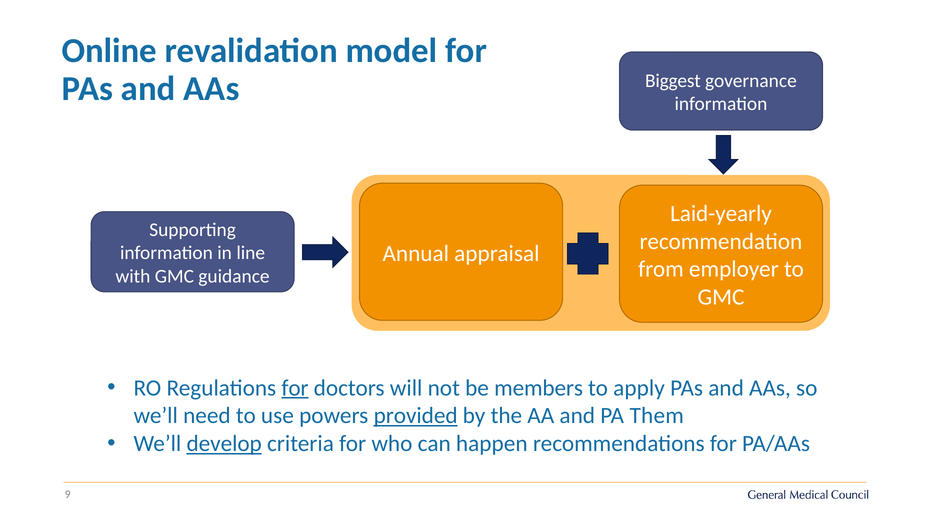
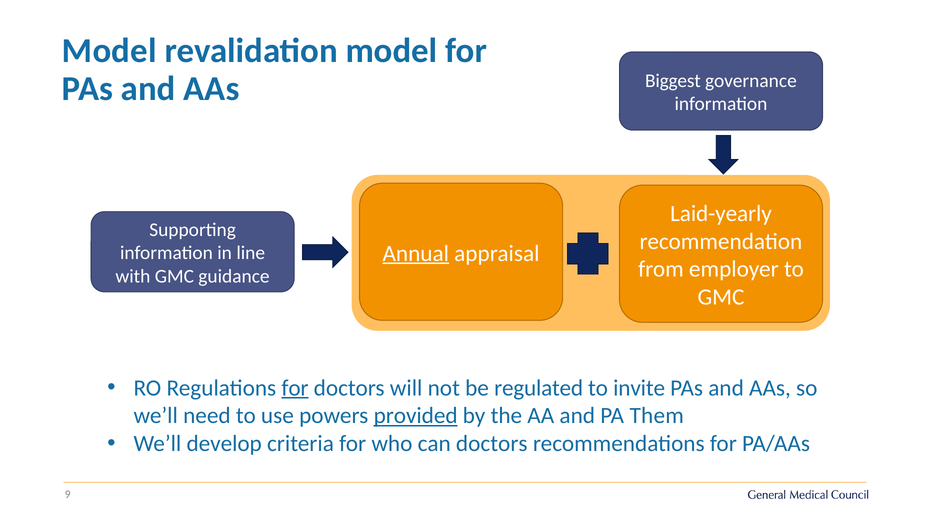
Online: Online -> Model (109, 51)
Annual underline: none -> present (416, 253)
members: members -> regulated (539, 388)
apply: apply -> invite (639, 388)
develop underline: present -> none (224, 444)
can happen: happen -> doctors (492, 444)
